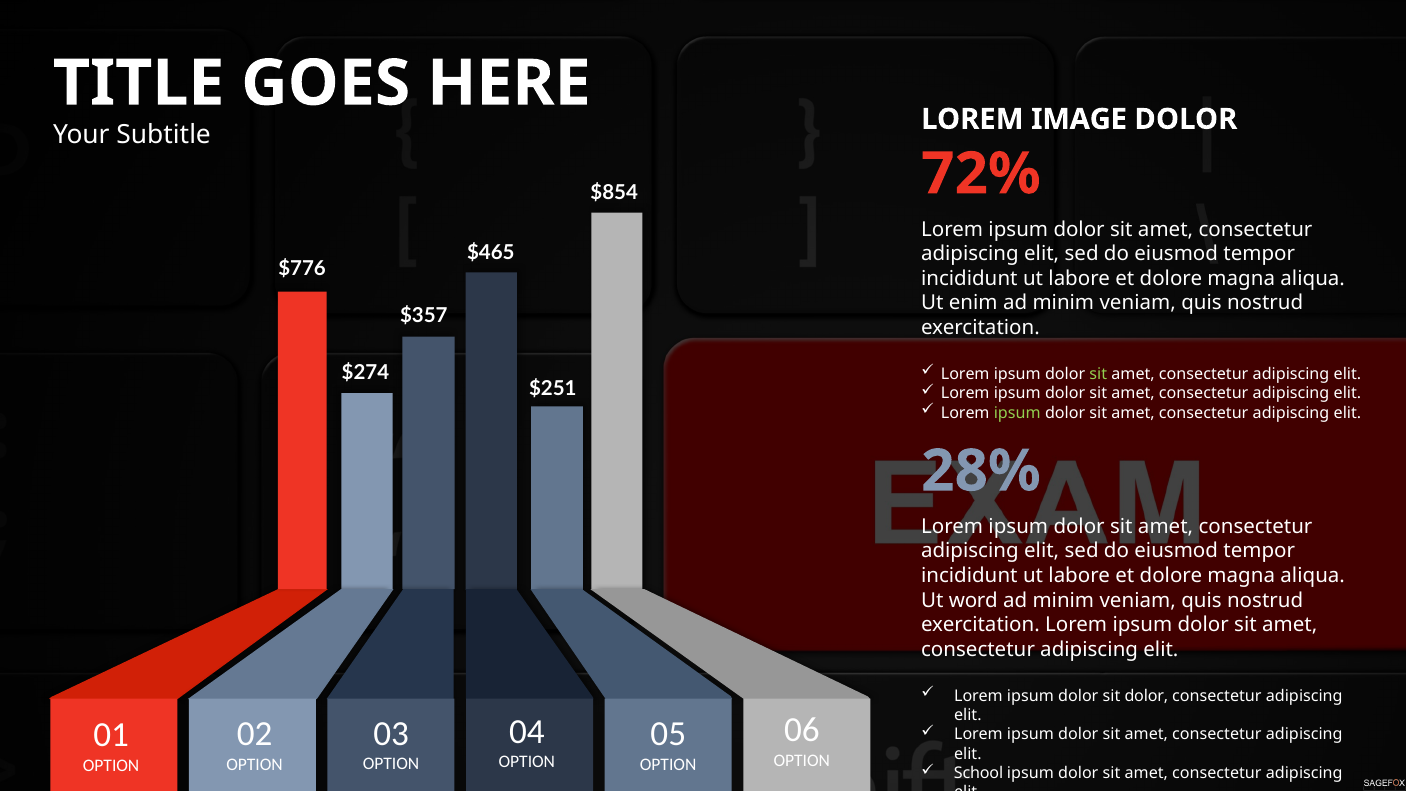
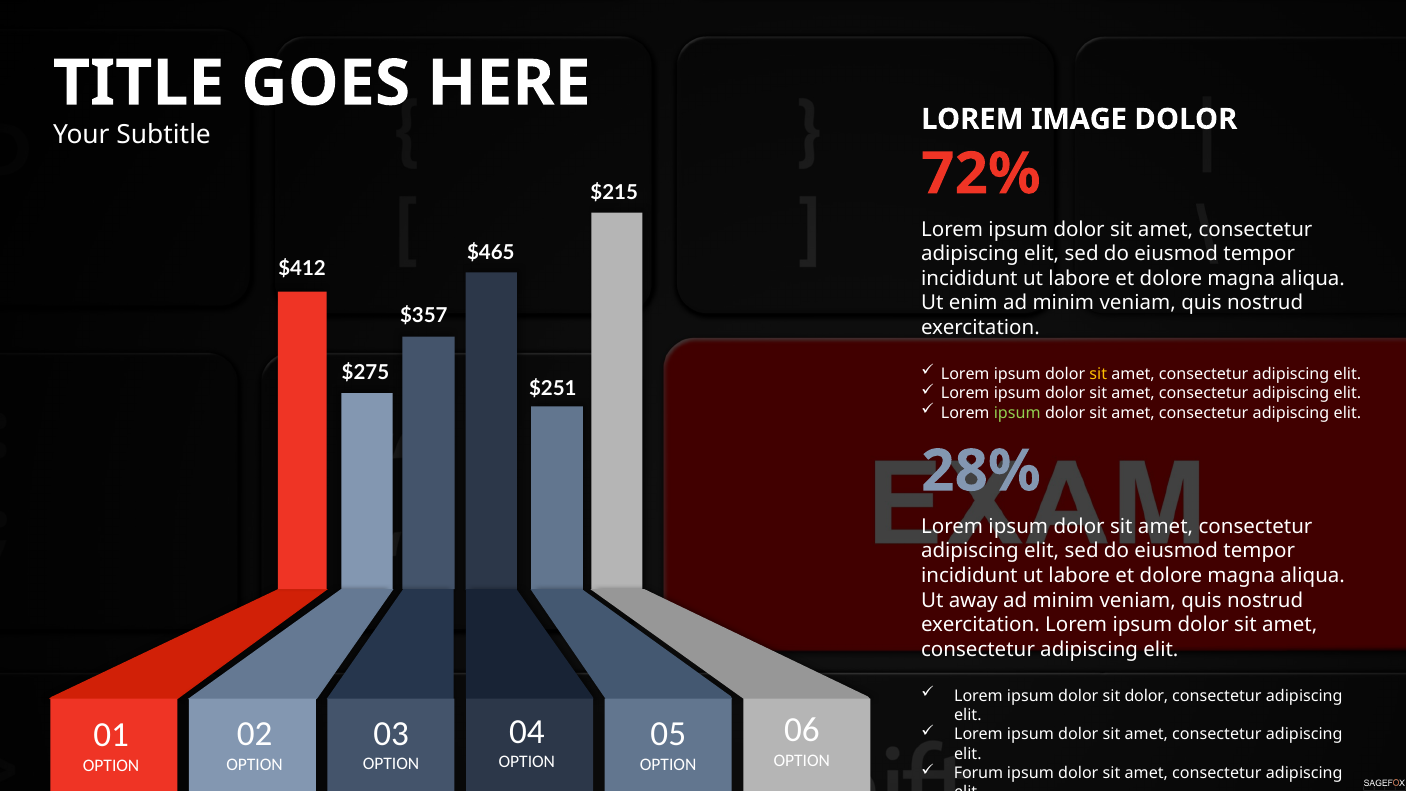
$854: $854 -> $215 (614, 193)
$776: $776 -> $412 (302, 268)
$274: $274 -> $275 (365, 373)
sit colour: light green -> yellow (1098, 374)
word: word -> away (973, 600)
School: School -> Forum (979, 773)
